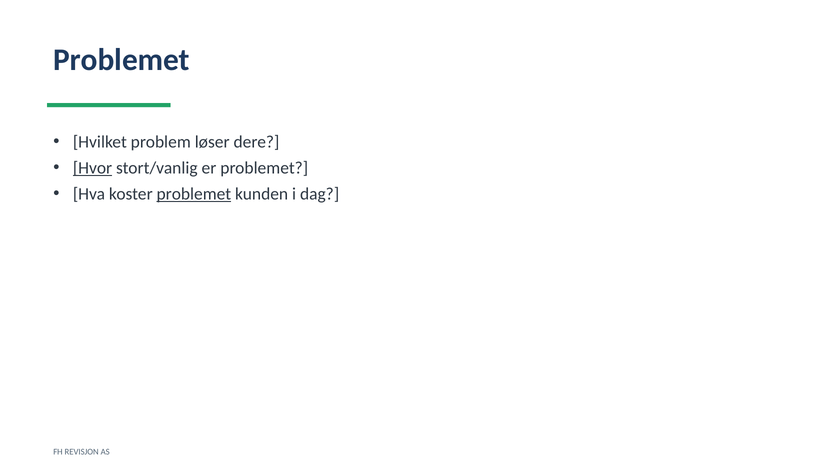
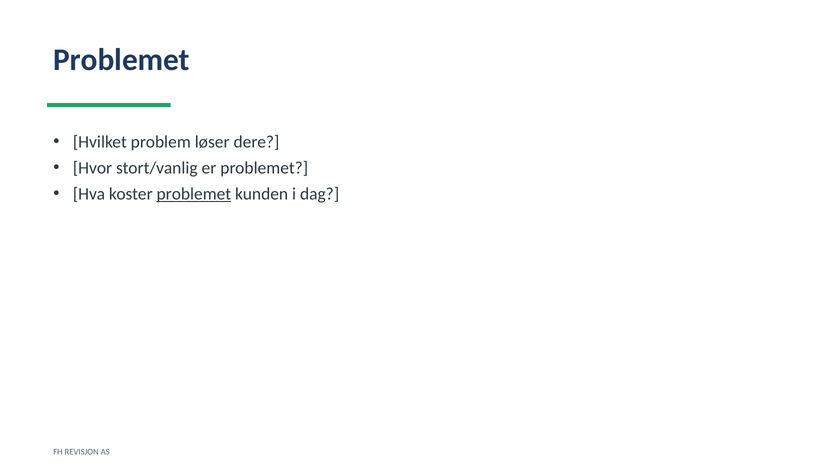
Hvor underline: present -> none (93, 168)
